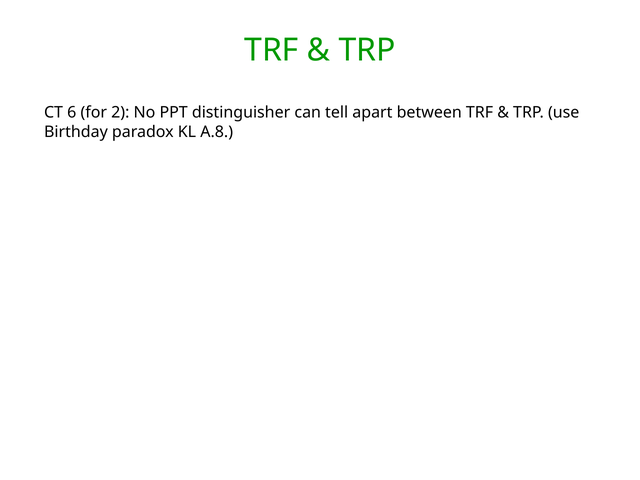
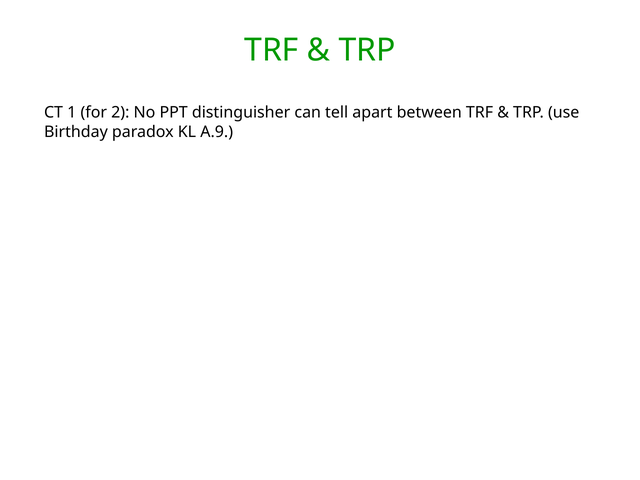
6: 6 -> 1 (72, 113)
A.8: A.8 -> A.9 (217, 132)
